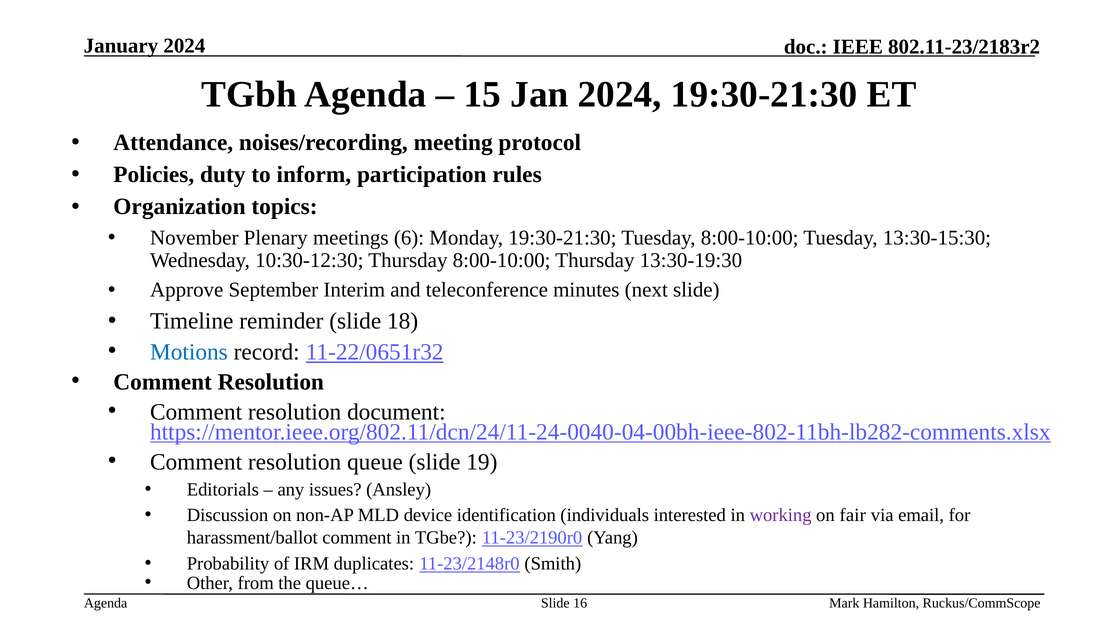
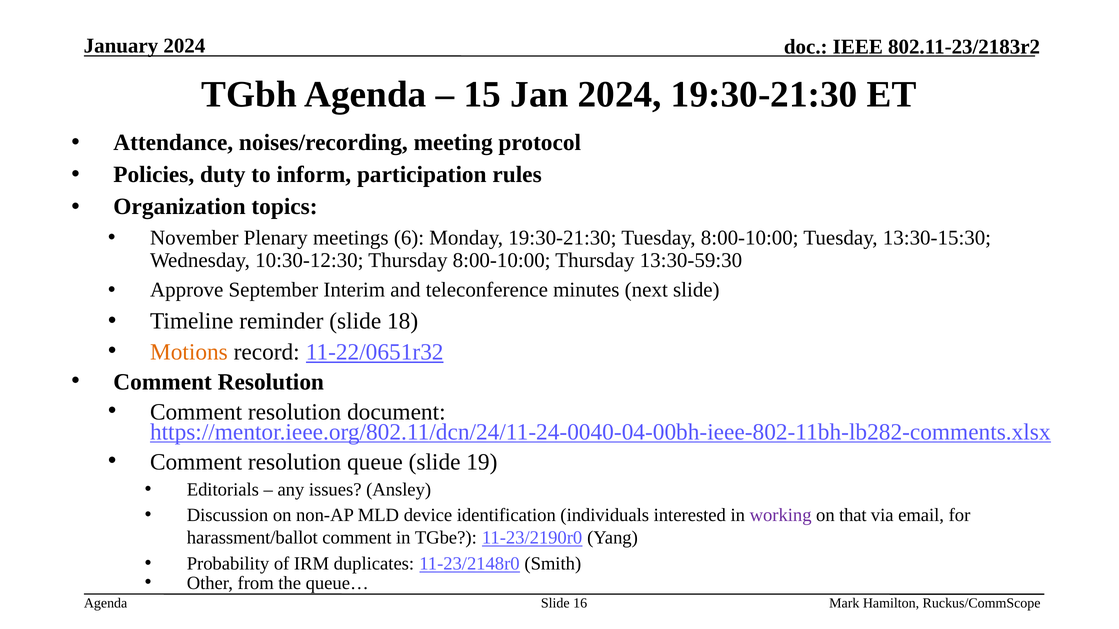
13:30-19:30: 13:30-19:30 -> 13:30-59:30 (691, 261)
Motions colour: blue -> orange (189, 352)
fair: fair -> that (853, 516)
